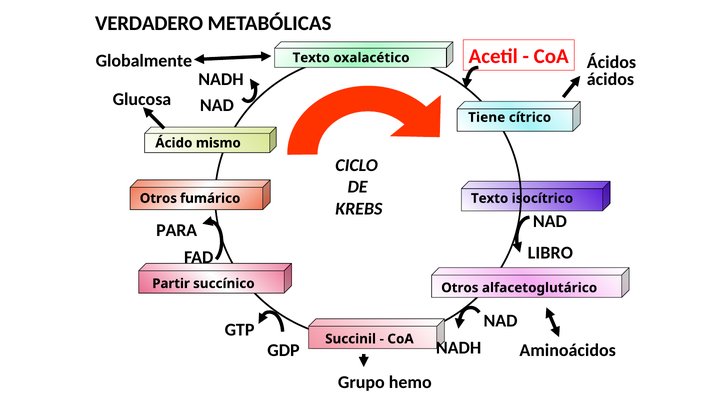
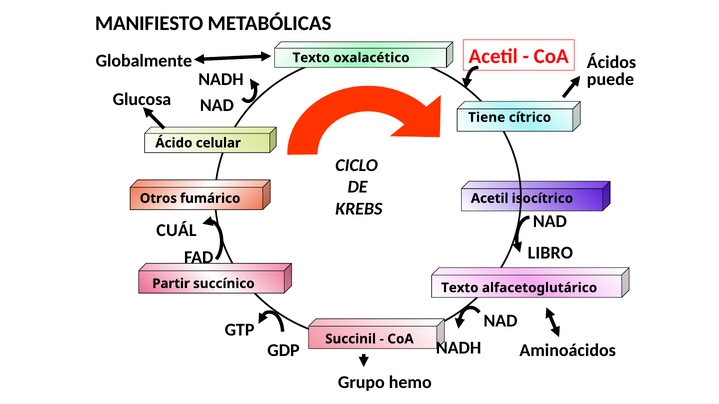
VERDADERO: VERDADERO -> MANIFIESTO (149, 24)
ácidos: ácidos -> puede (610, 79)
mismo: mismo -> celular (218, 143)
Texto: Texto -> Acetil (490, 199)
PARA: PARA -> CUÁL (176, 231)
Otros: Otros -> Texto (460, 288)
